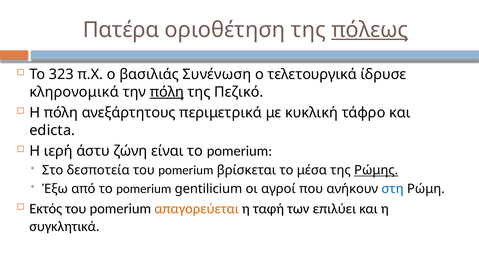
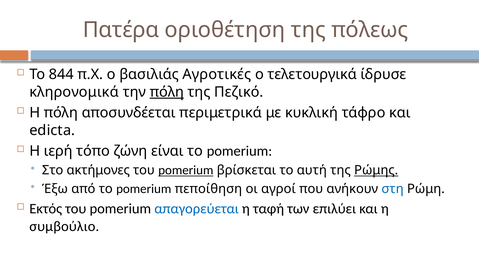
πόλεως underline: present -> none (370, 30)
323: 323 -> 844 (61, 74)
Συνένωση: Συνένωση -> Αγροτικές (217, 74)
ανεξάρτητους: ανεξάρτητους -> αποσυνδέεται (129, 113)
άστυ: άστυ -> τόπο (93, 151)
δεσποτεία: δεσποτεία -> ακτήμονες (98, 170)
pomerium underline: none -> present (186, 170)
μέσα: μέσα -> αυτή (312, 170)
gentilicium: gentilicium -> πεποίθηση (208, 188)
απαγορεύεται colour: orange -> blue (197, 208)
συγκλητικά: συγκλητικά -> συμβούλιο (64, 226)
